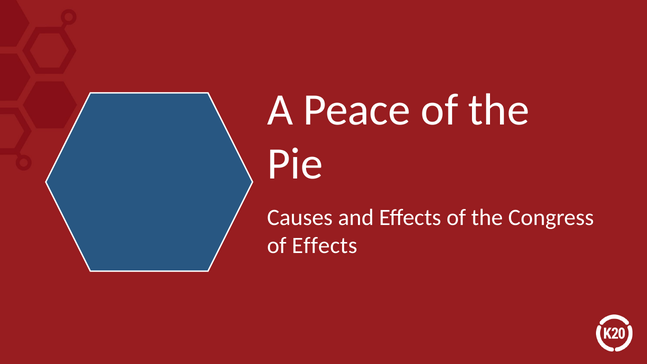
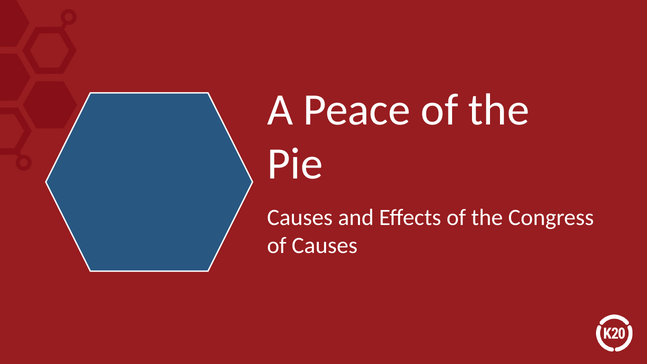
of Effects: Effects -> Causes (325, 246)
